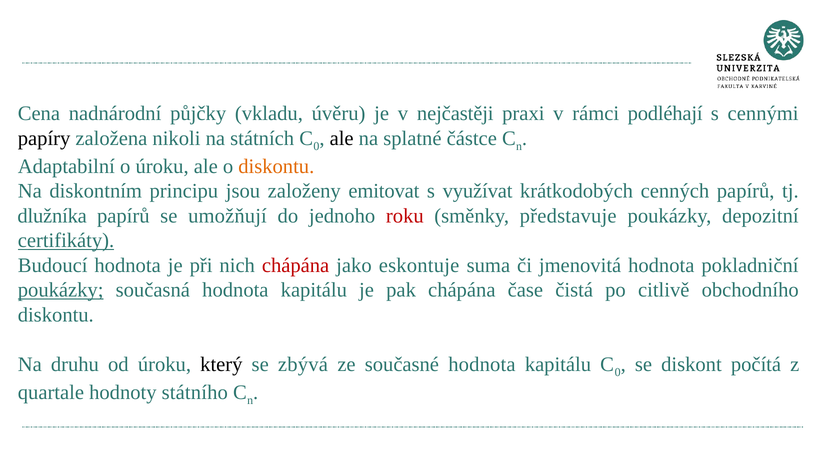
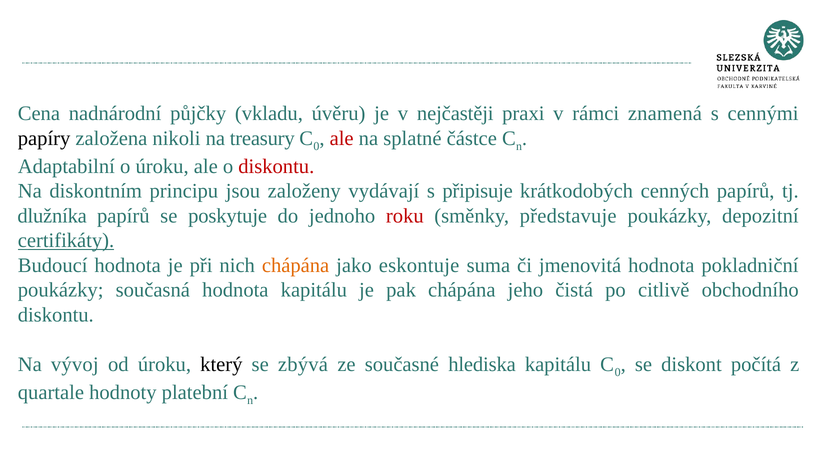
podléhají: podléhají -> znamená (665, 113)
státních: státních -> treasury (262, 138)
ale colour: black -> red (342, 138)
diskontu colour: orange -> red (276, 166)
emitovat: emitovat -> vydávají (384, 191)
využívat: využívat -> připisuje (478, 191)
umožňují: umožňují -> poskytuje (228, 216)
chápána colour: red -> orange (296, 265)
poukázky underline: present -> none (61, 290)
čase: čase -> jeho (525, 290)
druhu: druhu -> vývoj (75, 364)
současné hodnota: hodnota -> hlediska (482, 364)
státního: státního -> platební (195, 392)
